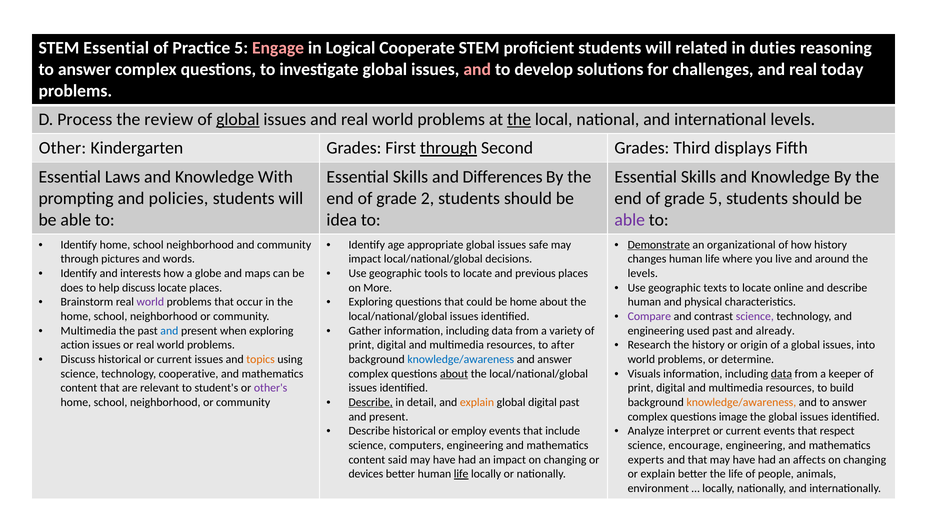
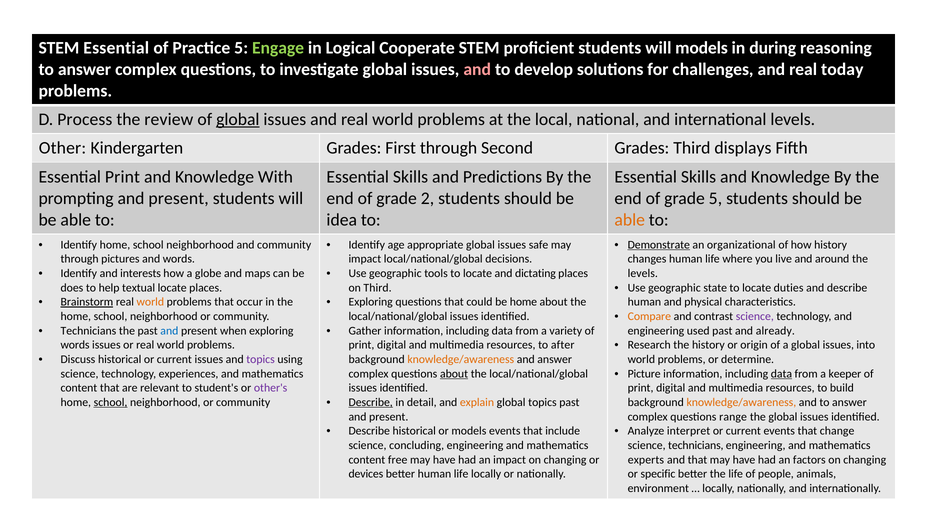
Engage colour: pink -> light green (278, 48)
will related: related -> models (702, 48)
duties: duties -> during (773, 48)
the underline: present -> none (519, 120)
through underline: present -> none (449, 148)
Essential Laws: Laws -> Print (122, 177)
Differences: Differences -> Predictions (503, 177)
prompting and policies: policies -> present (179, 198)
able colour: purple -> orange (630, 220)
previous: previous -> dictating (535, 274)
texts: texts -> state (715, 288)
online: online -> duties (789, 288)
help discuss: discuss -> textual (139, 288)
on More: More -> Third (378, 288)
Brainstorm underline: none -> present (87, 302)
world colour: purple -> orange (150, 302)
Compare colour: purple -> orange (649, 317)
Multimedia: Multimedia -> Technicians (88, 331)
action: action -> words (75, 345)
topics colour: orange -> purple (261, 360)
knowledge/awareness colour: blue -> orange (461, 360)
Visuals: Visuals -> Picture (644, 374)
cooperative: cooperative -> experiences (189, 374)
global digital: digital -> topics (542, 403)
school underline: none -> present (111, 403)
image: image -> range (733, 417)
or employ: employ -> models (469, 431)
respect: respect -> change (837, 431)
computers: computers -> concluding (417, 446)
science encourage: encourage -> technicians (696, 446)
said: said -> free (398, 460)
affects: affects -> factors (809, 460)
life underline: present -> none (461, 474)
or explain: explain -> specific (658, 474)
